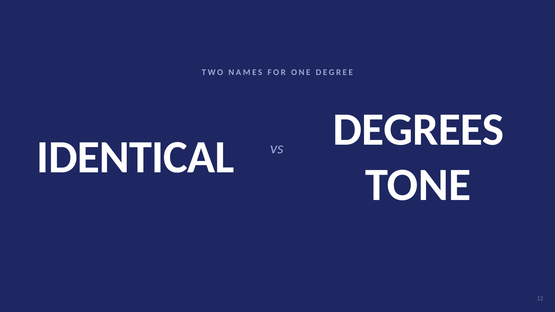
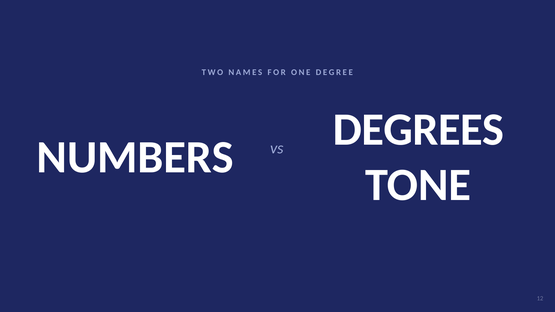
IDENTICAL: IDENTICAL -> NUMBERS (135, 157)
